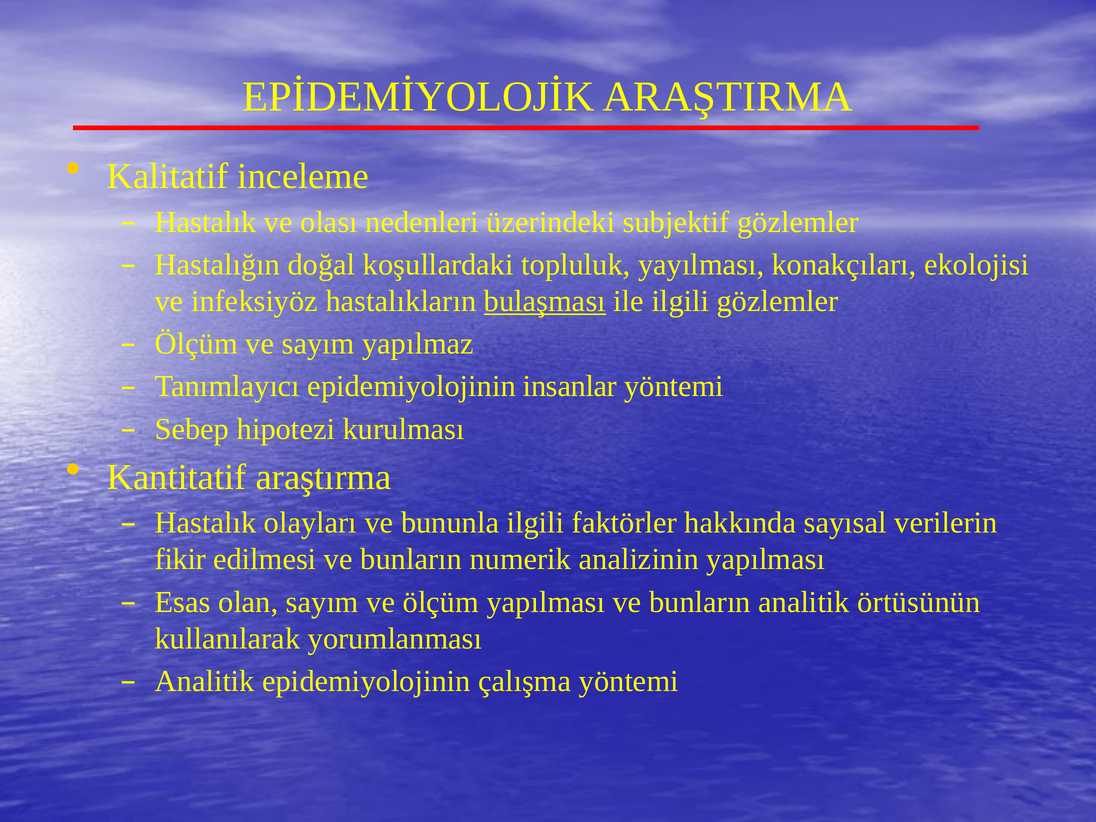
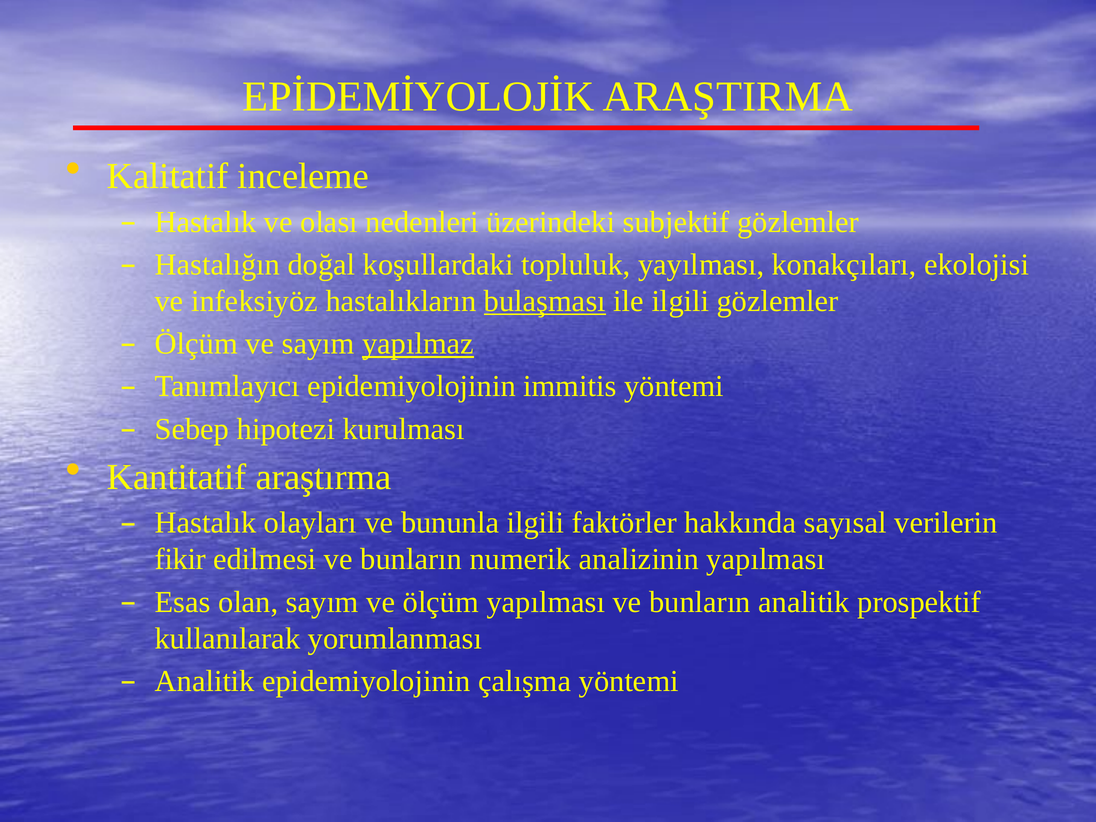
yapılmaz underline: none -> present (418, 344)
insanlar: insanlar -> immitis (570, 386)
örtüsünün: örtüsünün -> prospektif (919, 602)
